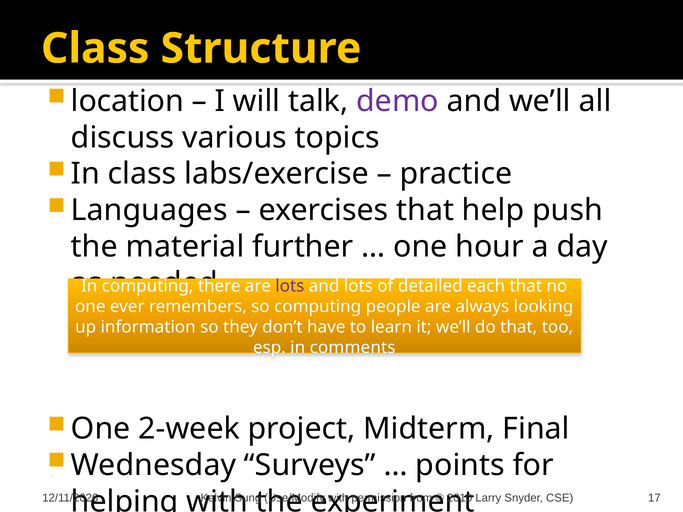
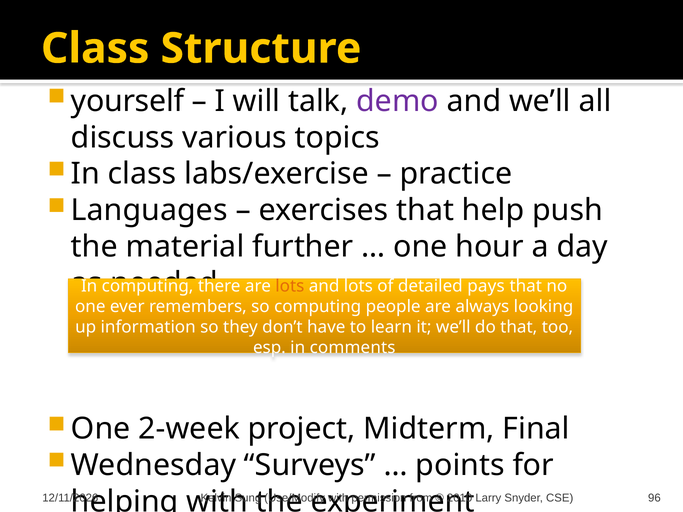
location: location -> yourself (128, 101)
lots colour: purple -> orange (290, 286)
each: each -> pays (486, 286)
17: 17 -> 96 (654, 498)
